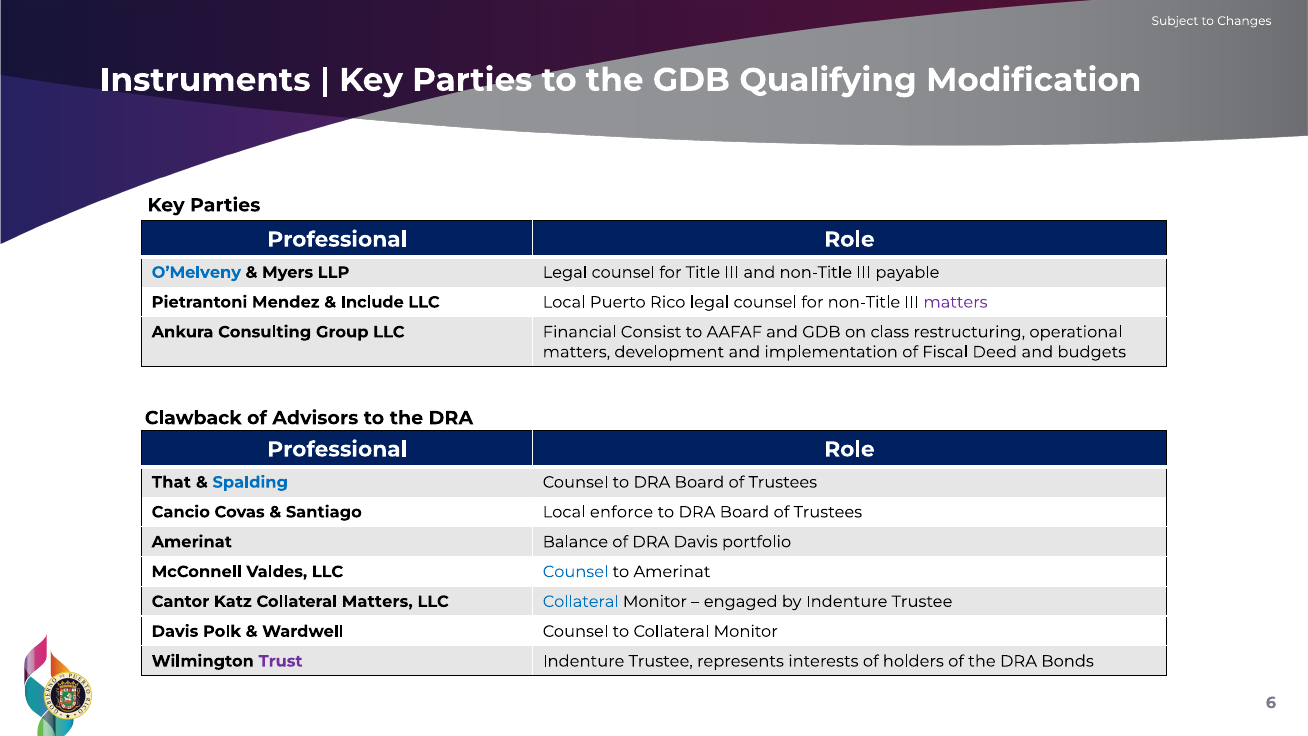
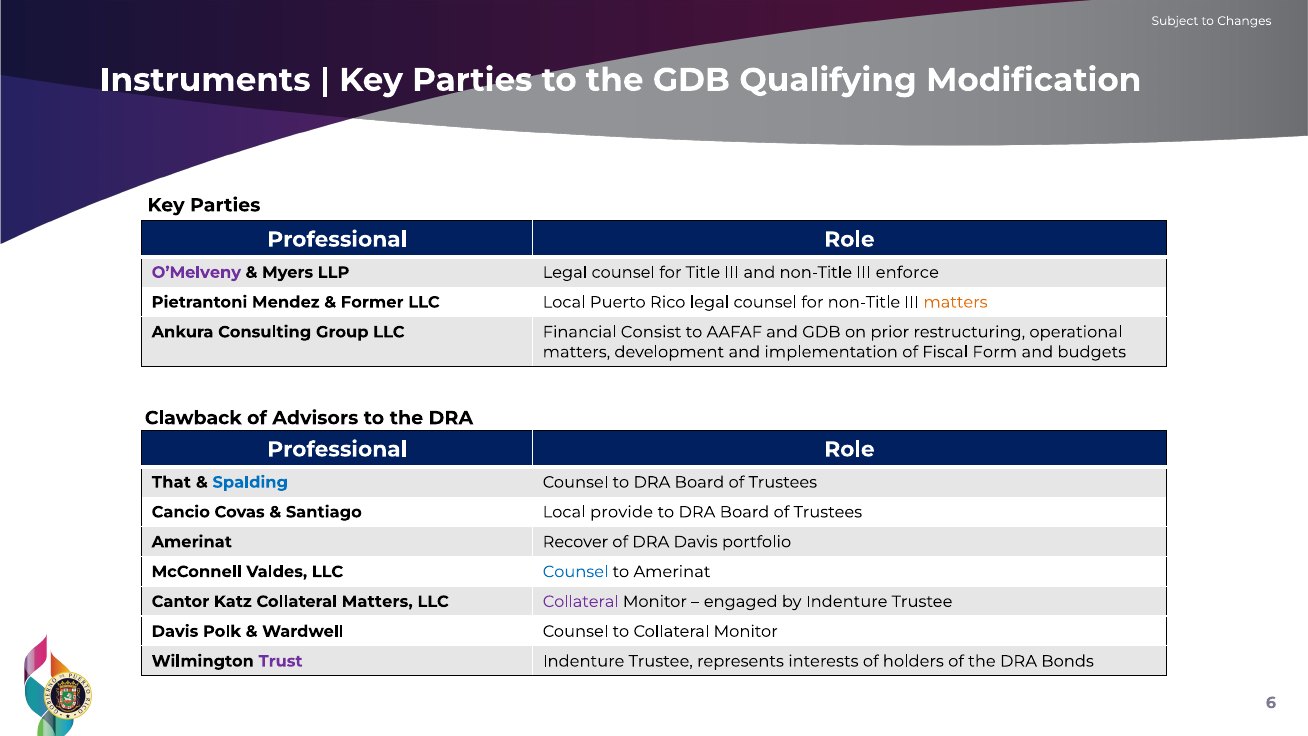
O’Melveny colour: blue -> purple (196, 272)
payable: payable -> enforce (907, 272)
Include: Include -> Former (372, 302)
matters colour: purple -> orange (956, 302)
class: class -> prior (890, 332)
Deed: Deed -> Form (995, 352)
enforce: enforce -> provide (622, 512)
Balance: Balance -> Recover (575, 542)
Collateral colour: blue -> purple (581, 601)
